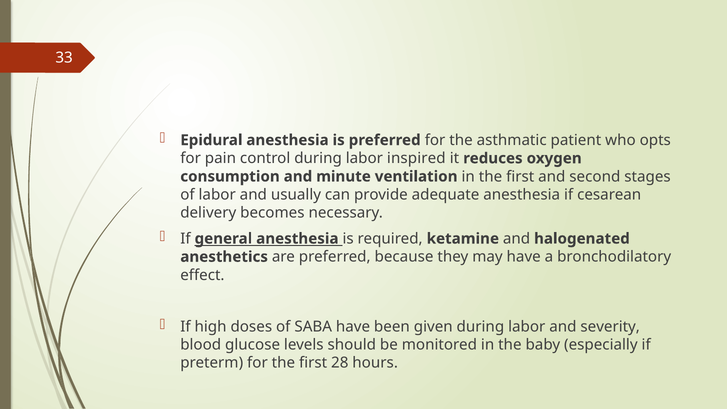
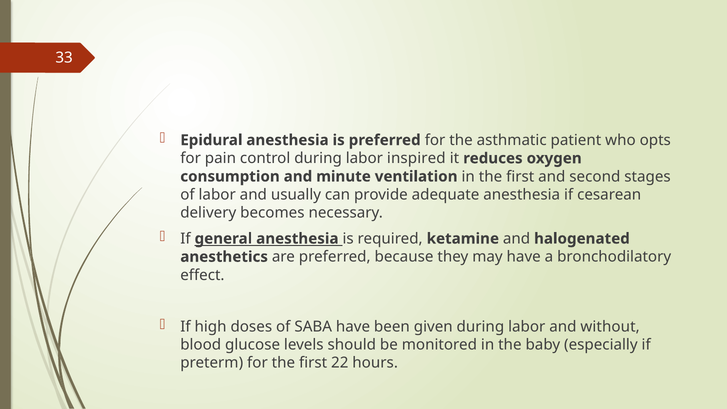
severity: severity -> without (610, 326)
28: 28 -> 22 (340, 363)
